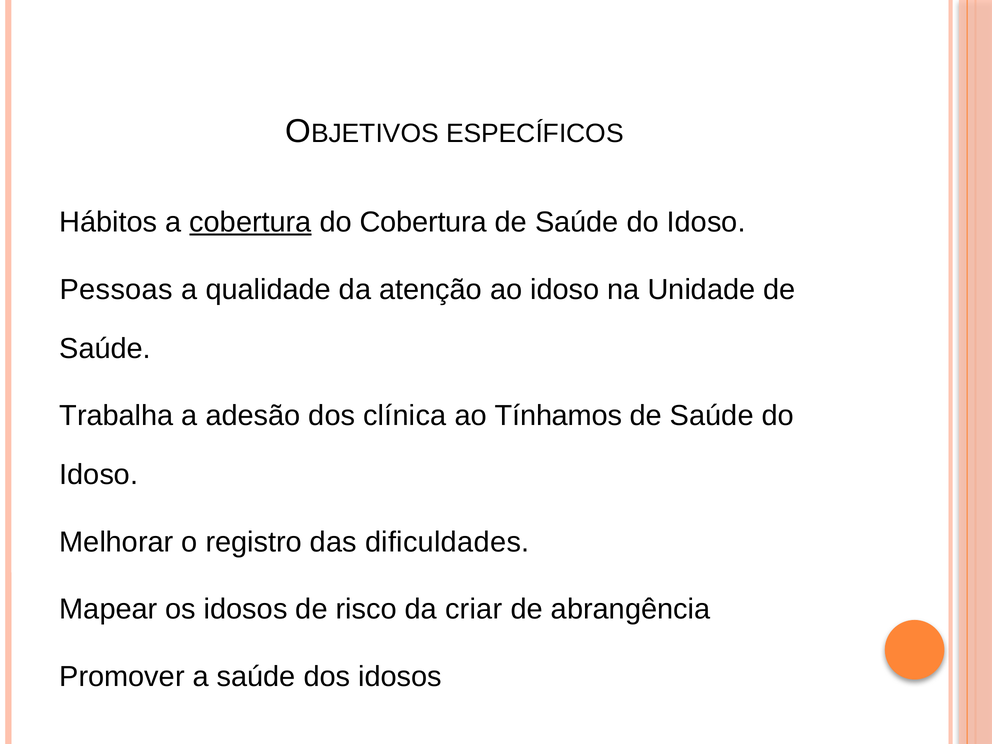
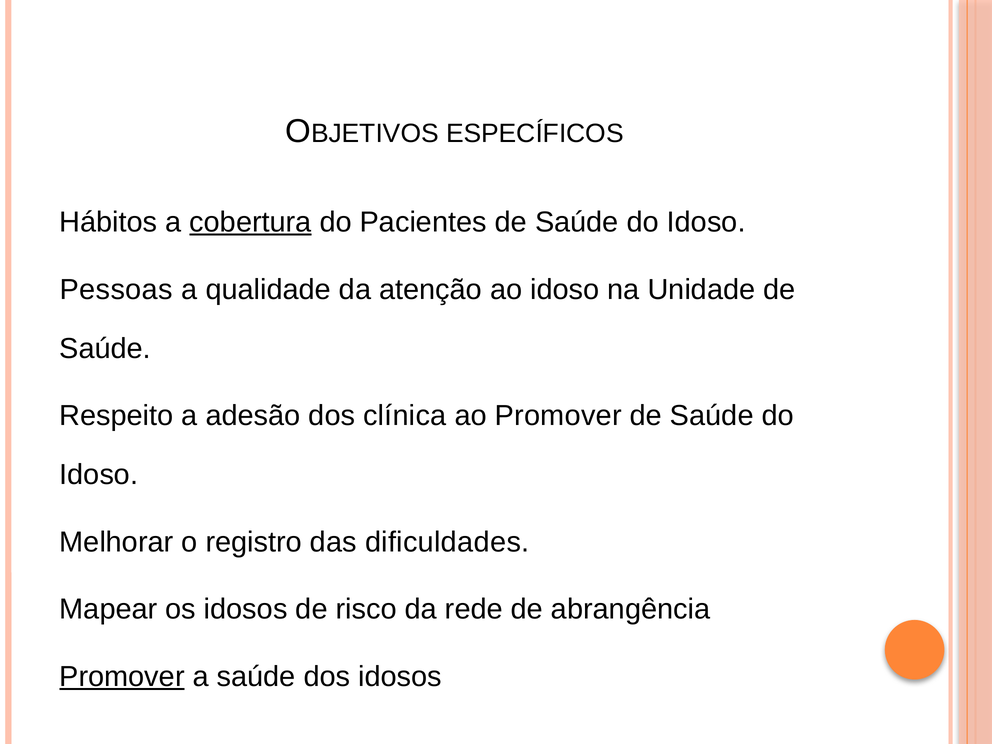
do Cobertura: Cobertura -> Pacientes (423, 222)
Trabalha: Trabalha -> Respeito (116, 416)
ao Tínhamos: Tínhamos -> Promover (558, 416)
criar: criar -> rede (474, 609)
Promover underline: none -> present (122, 677)
